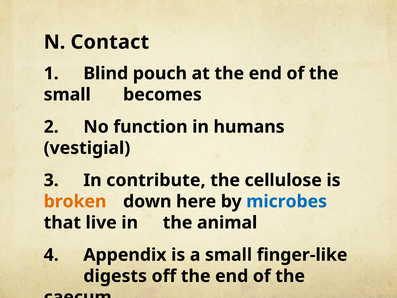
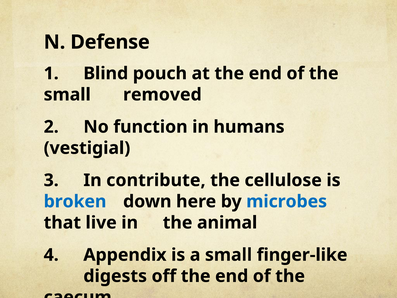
Contact: Contact -> Defense (110, 42)
becomes: becomes -> removed (162, 95)
broken colour: orange -> blue (75, 201)
